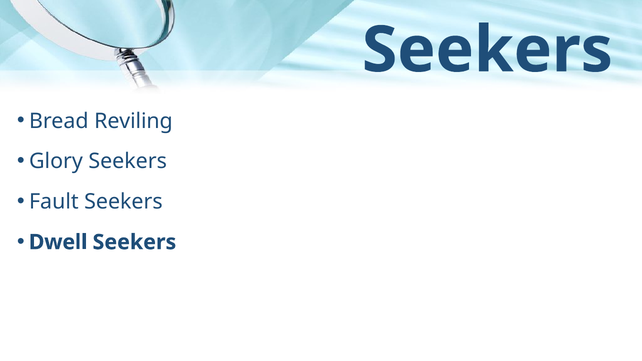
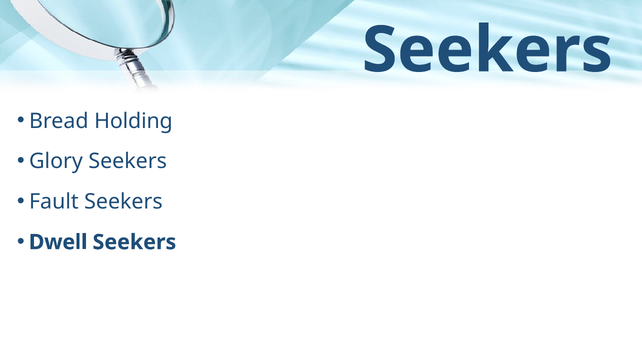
Reviling: Reviling -> Holding (133, 121)
